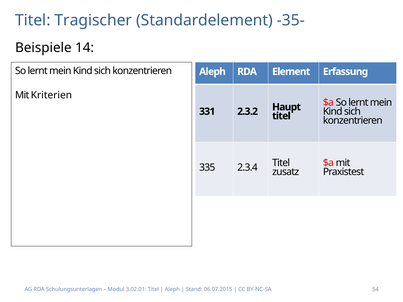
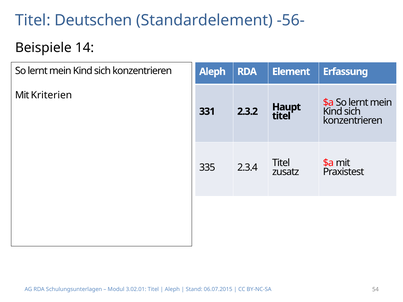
Tragischer: Tragischer -> Deutschen (93, 20)
-35-: -35- -> -56- (291, 20)
